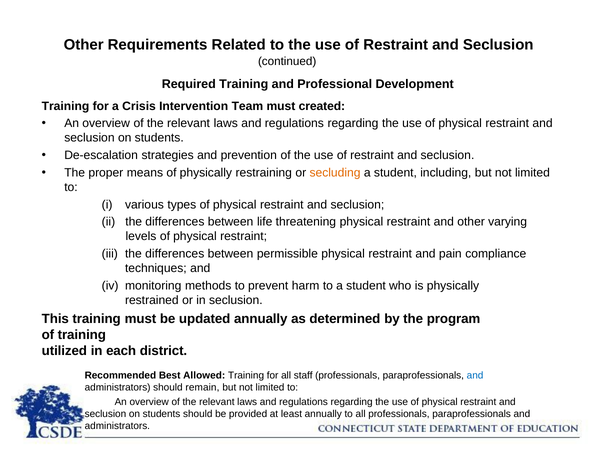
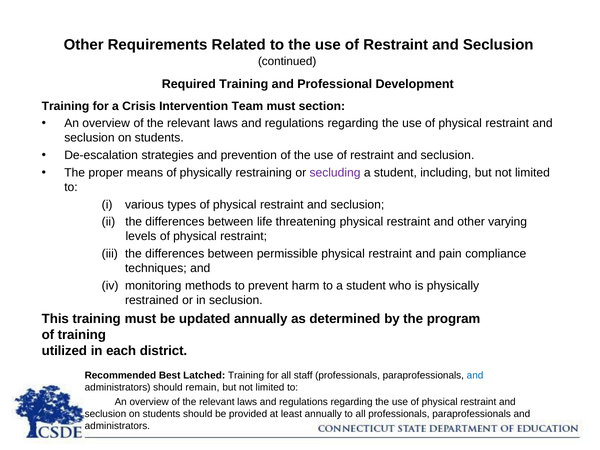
created: created -> section (322, 106)
secluding colour: orange -> purple (335, 173)
Allowed: Allowed -> Latched (204, 375)
